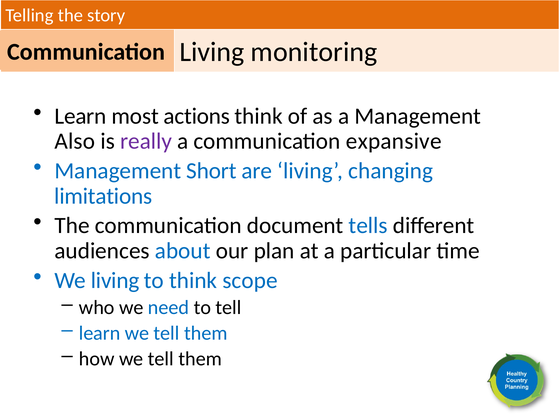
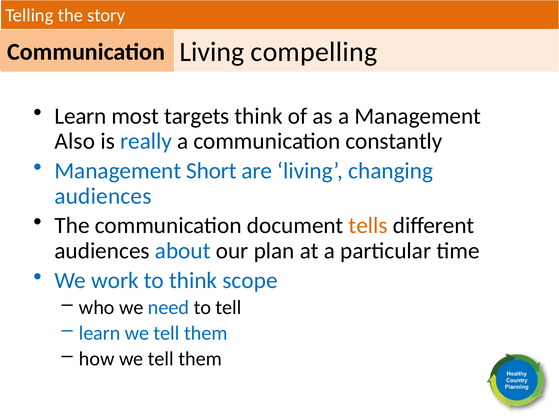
monitoring: monitoring -> compelling (314, 52)
actions: actions -> targets (197, 116)
really colour: purple -> blue (146, 141)
expansive: expansive -> constantly (394, 141)
limitations: limitations -> audiences (103, 196)
tells colour: blue -> orange (368, 226)
We living: living -> work (115, 281)
